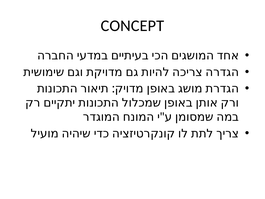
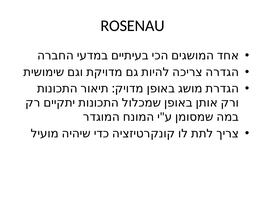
CONCEPT: CONCEPT -> ROSENAU (133, 26)
